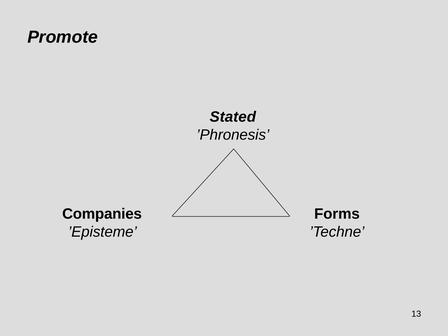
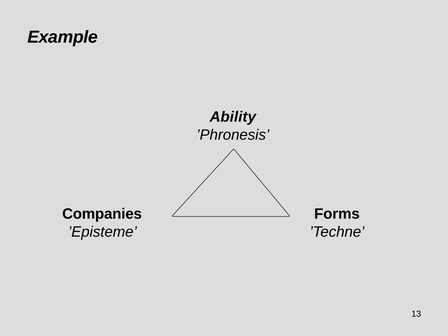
Promote: Promote -> Example (63, 37)
Stated: Stated -> Ability (233, 117)
